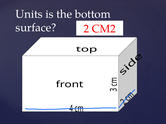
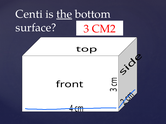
Units: Units -> Centi (29, 14)
the underline: none -> present (64, 14)
2: 2 -> 3 (86, 29)
